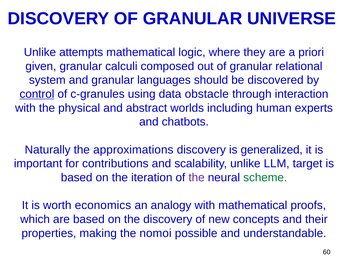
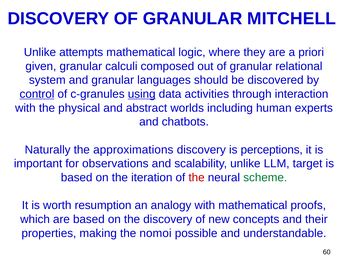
UNIVERSE: UNIVERSE -> MITCHELL (292, 19)
using underline: none -> present (142, 94)
obstacle: obstacle -> activities (207, 94)
generalized: generalized -> perceptions (272, 150)
contributions: contributions -> observations (115, 164)
the colour: purple -> red (197, 178)
economics: economics -> resumption (103, 205)
